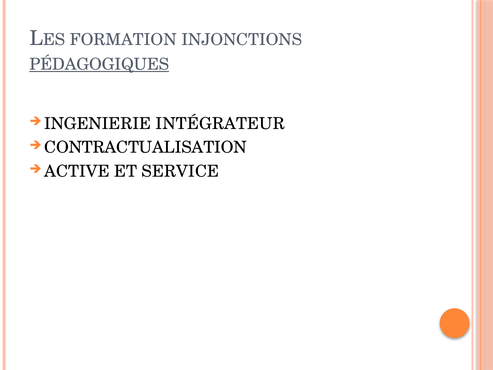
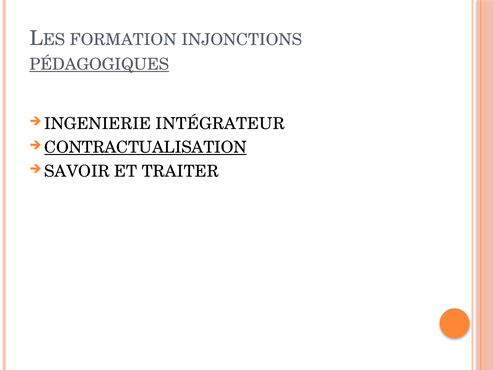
CONTRACTUALISATION underline: none -> present (146, 147)
ACTIVE: ACTIVE -> SAVOIR (77, 171)
SERVICE: SERVICE -> TRAITER (180, 171)
